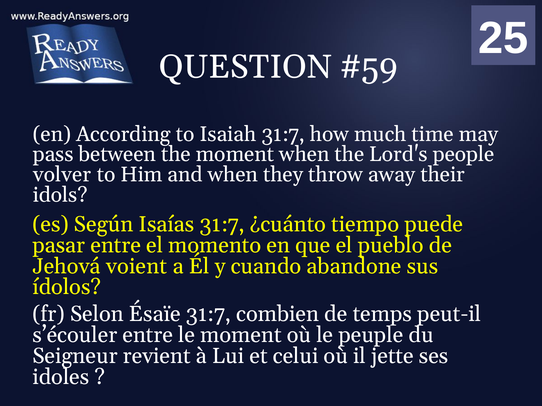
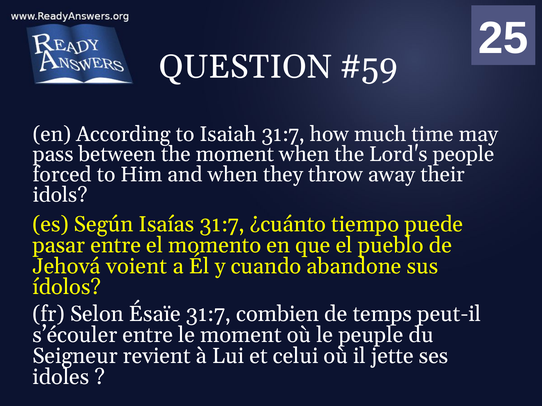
volver: volver -> forced (62, 175)
